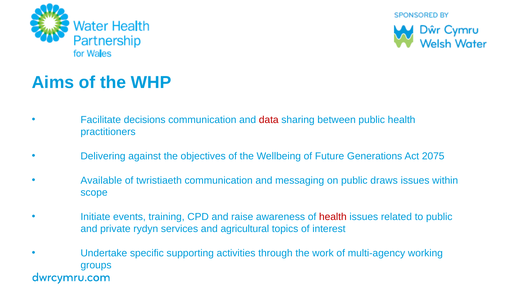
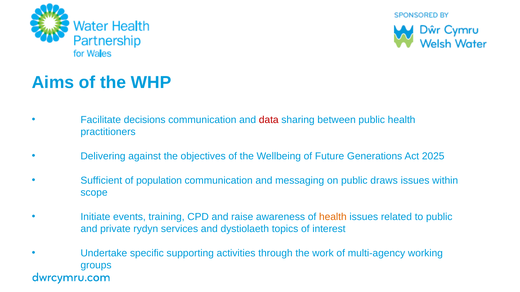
2075: 2075 -> 2025 (433, 156)
Available: Available -> Sufficient (101, 181)
twristiaeth: twristiaeth -> population (159, 181)
health colour: red -> orange (333, 217)
agricultural: agricultural -> dystiolaeth (245, 229)
